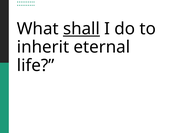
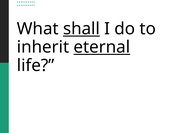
eternal underline: none -> present (102, 47)
